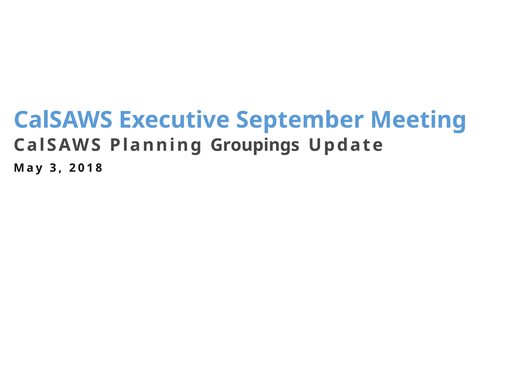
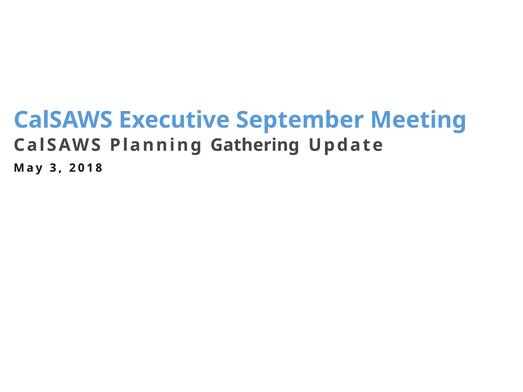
Groupings: Groupings -> Gathering (255, 145)
